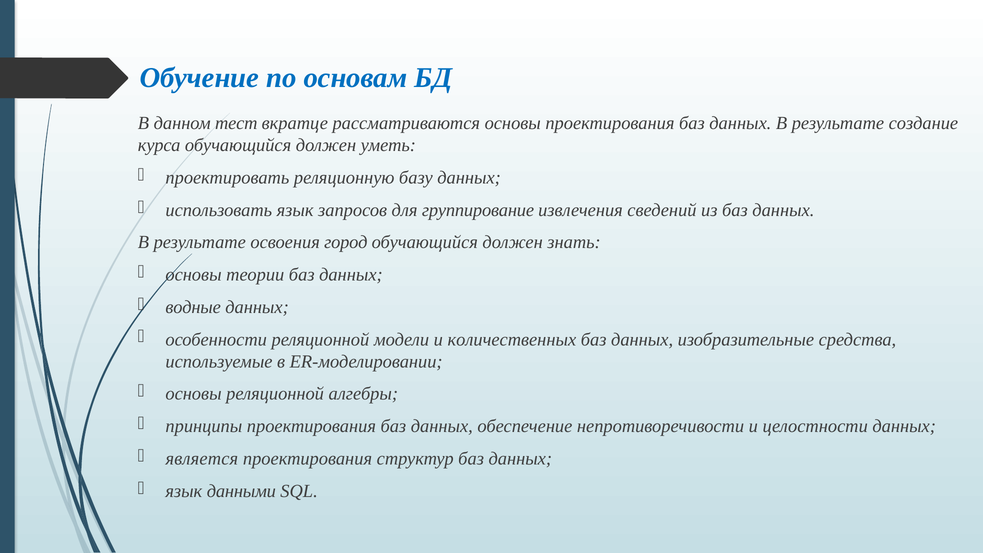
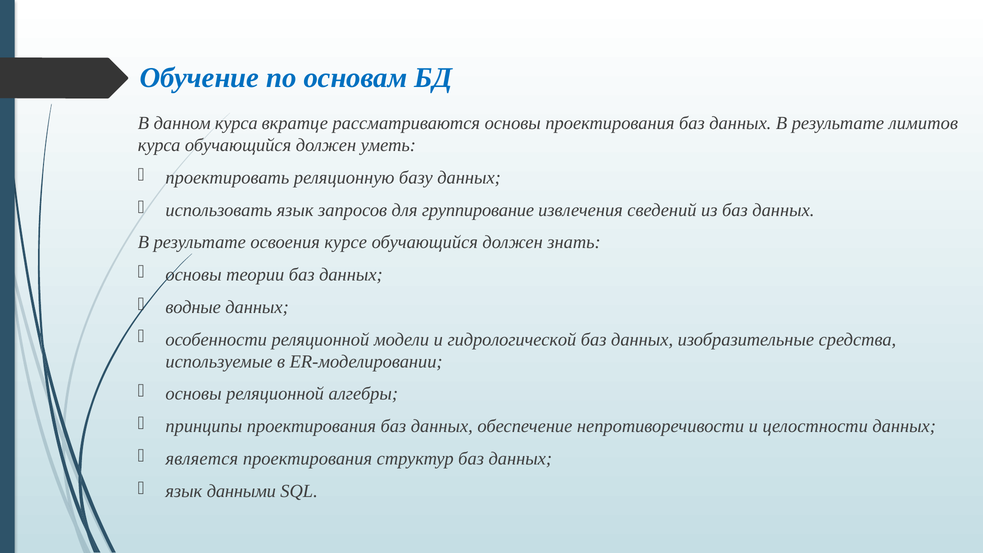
данном тест: тест -> курса (236, 123)
создание: создание -> лимитов (923, 123)
город: город -> курсе (346, 242)
количественных: количественных -> гидрологической (512, 339)
